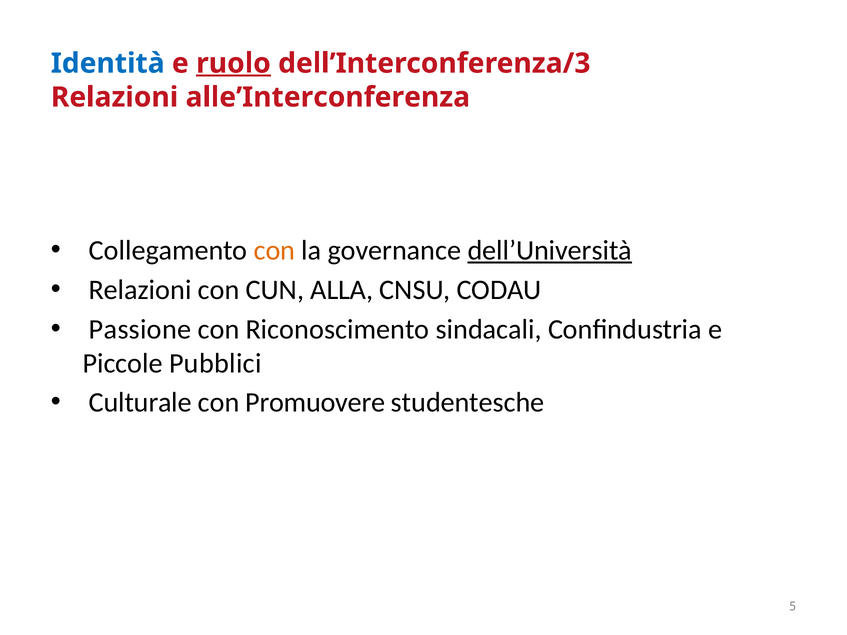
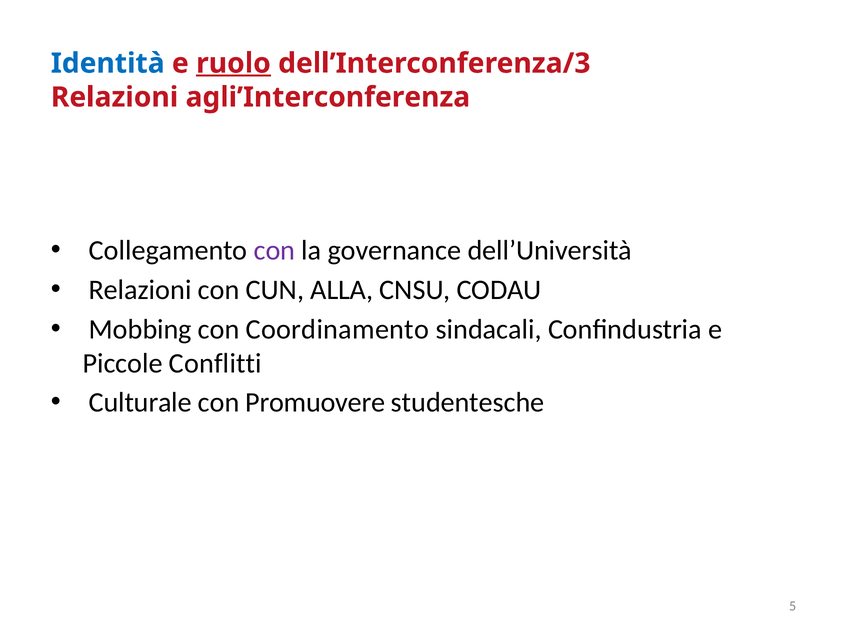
alle’Interconferenza: alle’Interconferenza -> agli’Interconferenza (328, 97)
con colour: orange -> purple (274, 250)
dell’Università underline: present -> none (550, 250)
Passione: Passione -> Mobbing (140, 329)
Riconoscimento: Riconoscimento -> Coordinamento (337, 329)
Pubblici: Pubblici -> Conflitti (215, 363)
